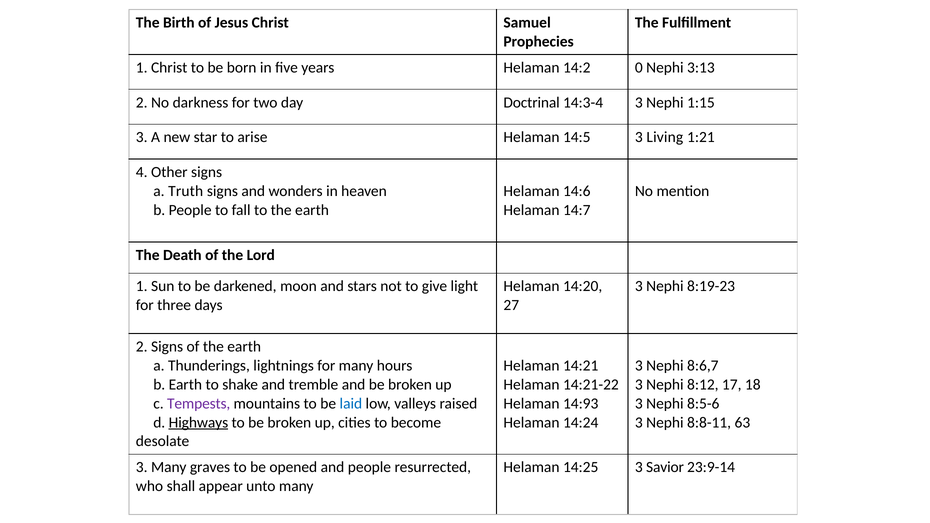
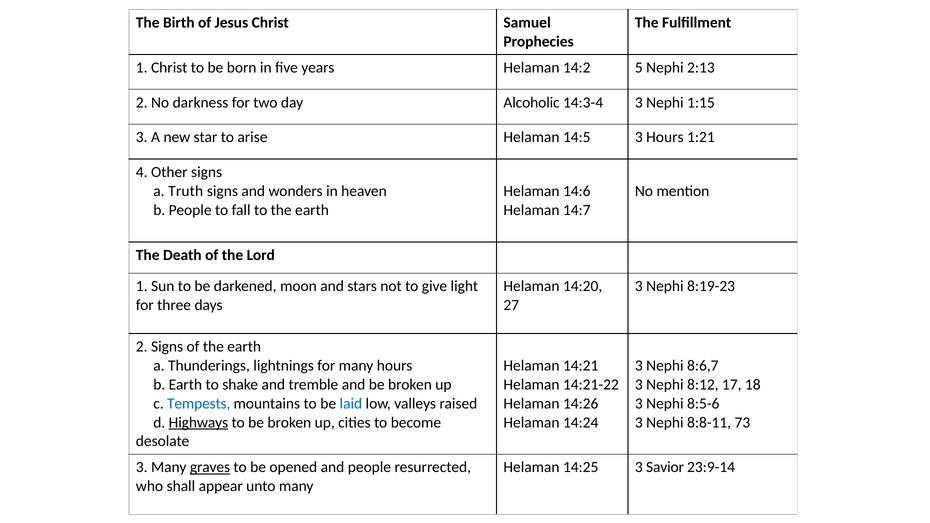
0: 0 -> 5 (639, 68)
3:13: 3:13 -> 2:13 (701, 68)
Doctrinal: Doctrinal -> Alcoholic (532, 103)
3 Living: Living -> Hours (665, 137)
Tempests colour: purple -> blue (199, 404)
14:93: 14:93 -> 14:26 (581, 404)
63: 63 -> 73 (742, 423)
graves underline: none -> present (210, 467)
